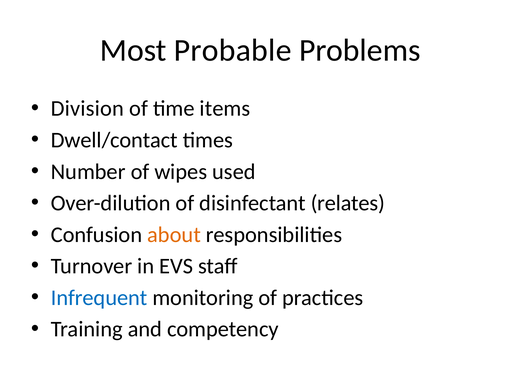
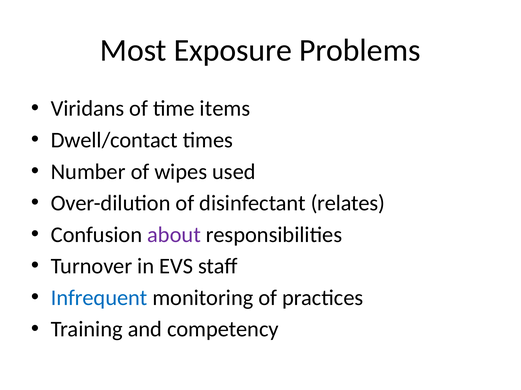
Probable: Probable -> Exposure (233, 50)
Division: Division -> Viridans (88, 109)
about colour: orange -> purple (174, 235)
